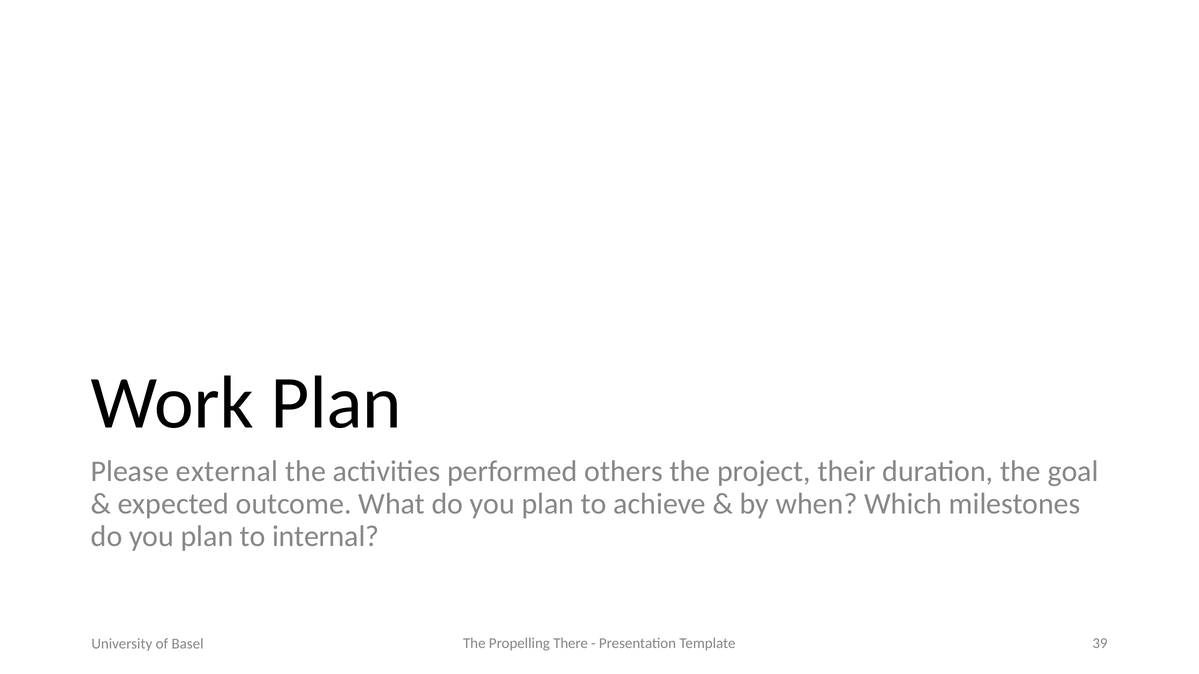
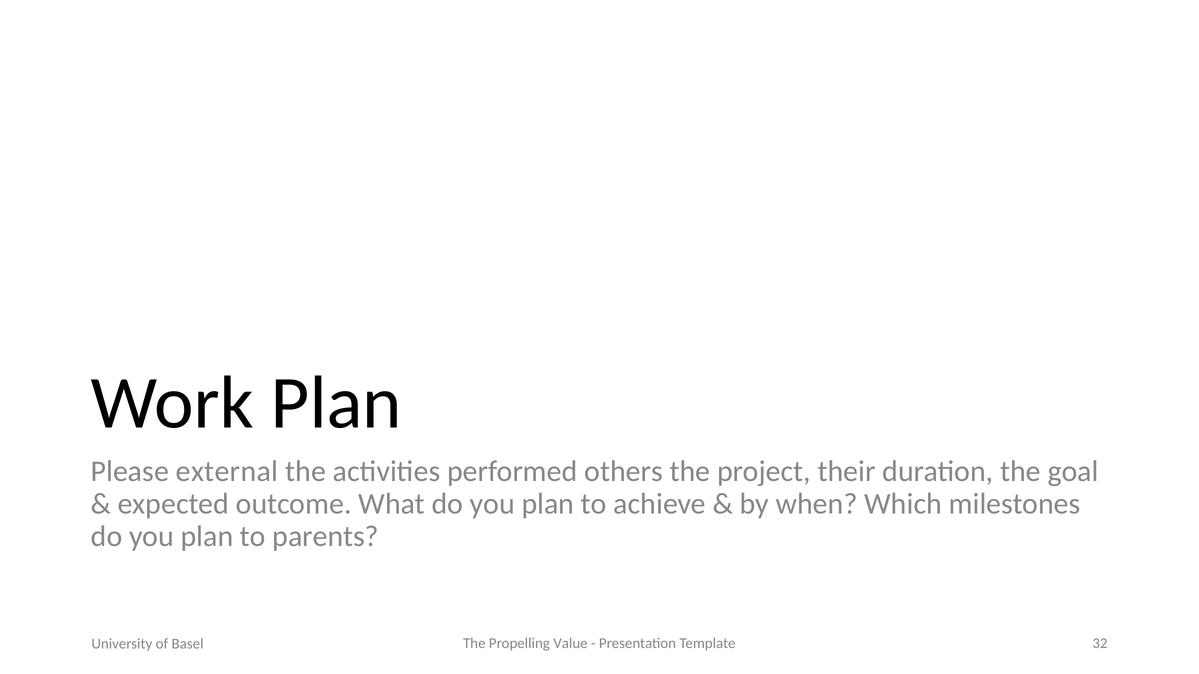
internal: internal -> parents (326, 537)
There: There -> Value (571, 644)
39: 39 -> 32 (1100, 644)
